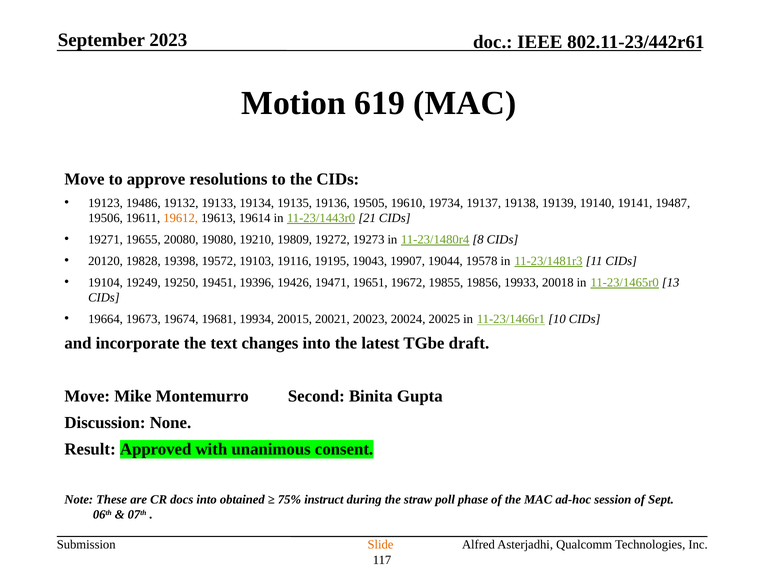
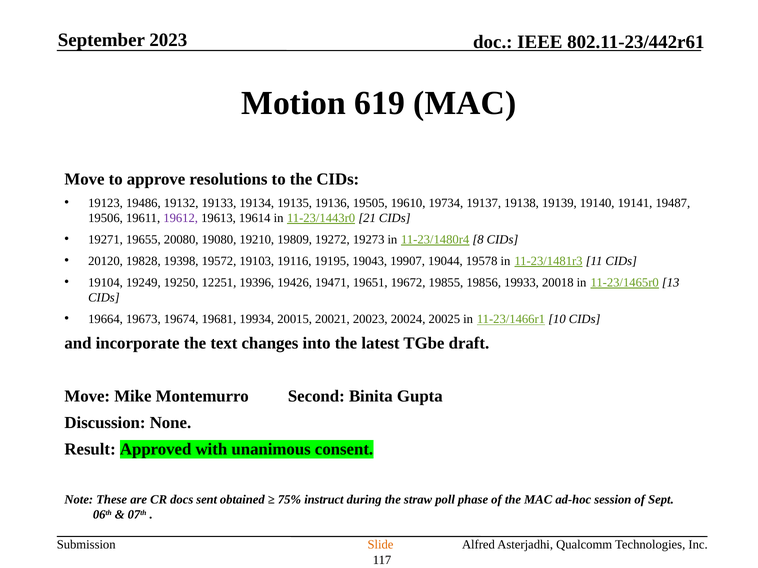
19612 colour: orange -> purple (181, 218)
19451: 19451 -> 12251 (219, 283)
docs into: into -> sent (207, 500)
